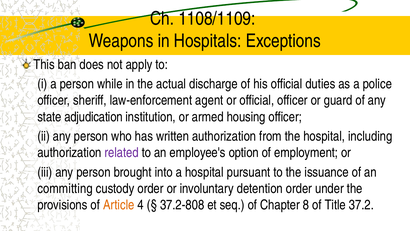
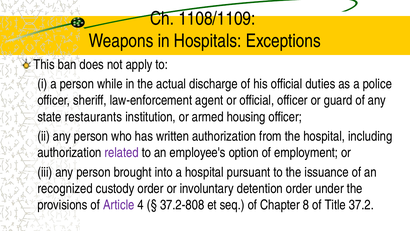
adjudication: adjudication -> restaurants (93, 117)
committing: committing -> recognized (65, 188)
Article colour: orange -> purple (119, 205)
